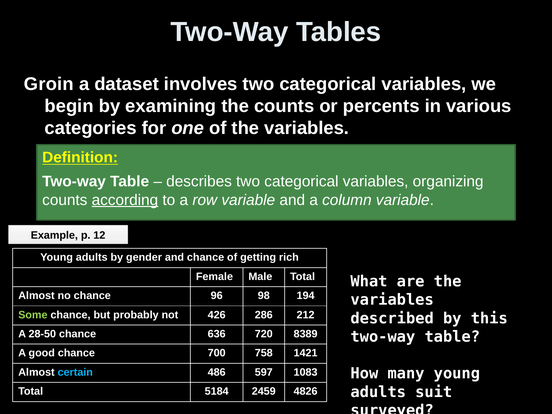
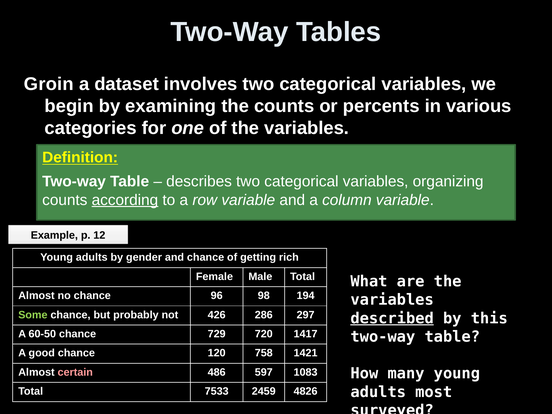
212: 212 -> 297 (306, 315)
described underline: none -> present (392, 318)
28-50: 28-50 -> 60-50 (42, 334)
636: 636 -> 729 (217, 334)
8389: 8389 -> 1417 (306, 334)
700: 700 -> 120 (217, 353)
certain colour: light blue -> pink (75, 372)
suit: suit -> most (434, 392)
5184: 5184 -> 7533 (217, 391)
